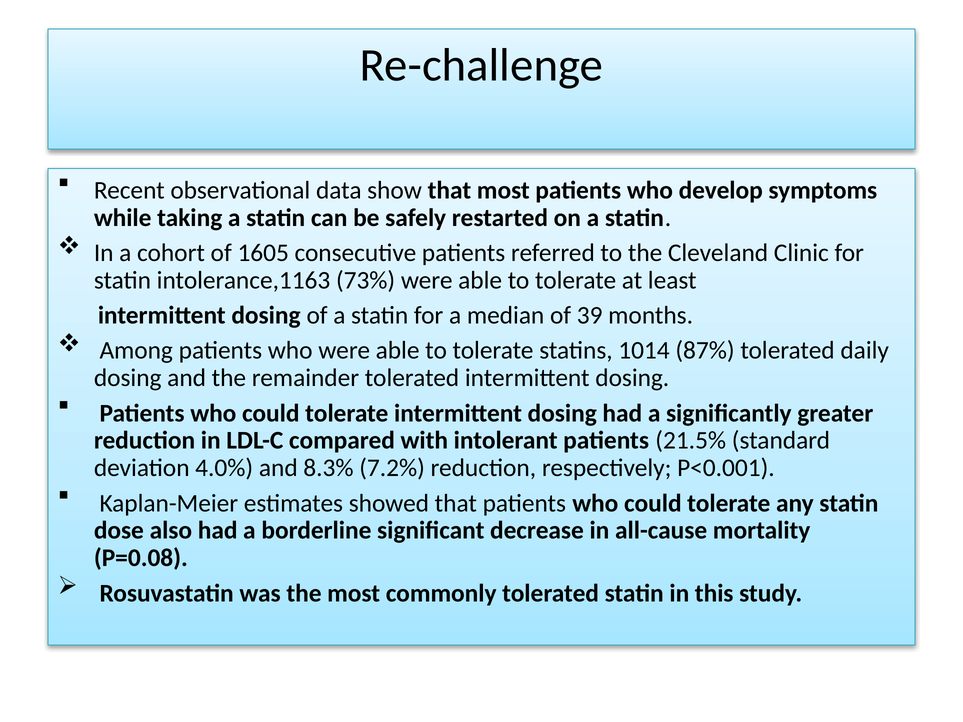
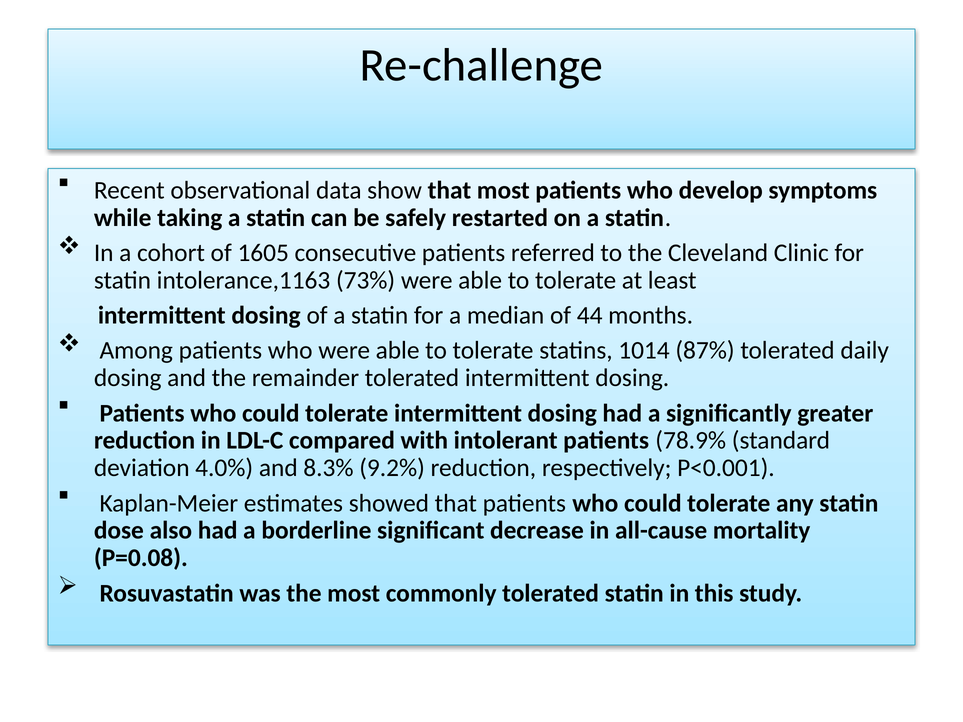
39: 39 -> 44 (590, 316)
21.5%: 21.5% -> 78.9% (691, 441)
7.2%: 7.2% -> 9.2% (392, 468)
